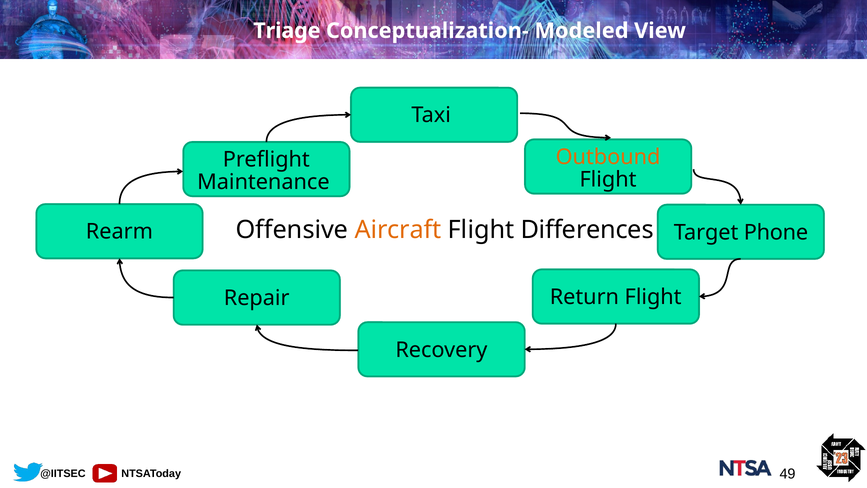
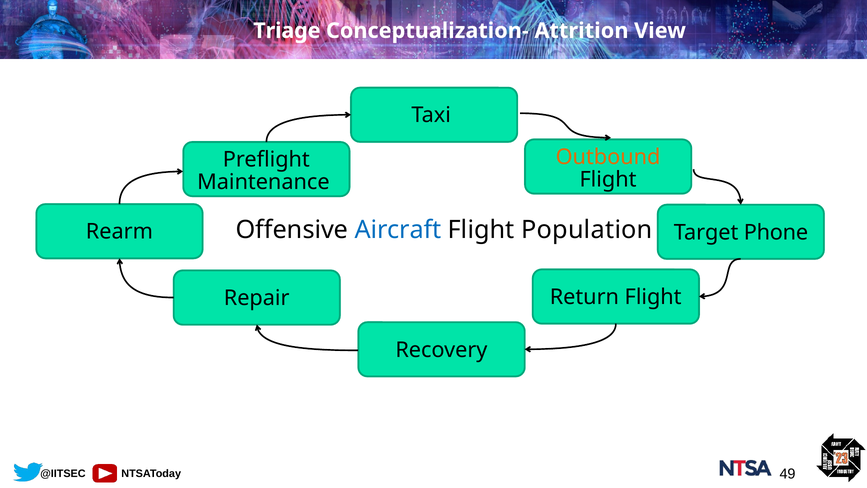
Modeled: Modeled -> Attrition (581, 31)
Aircraft colour: orange -> blue (398, 230)
Differences: Differences -> Population (587, 230)
